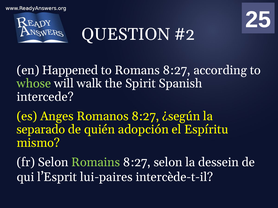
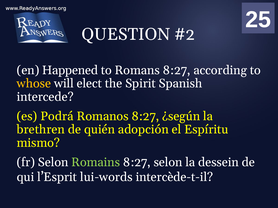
whose colour: light green -> yellow (34, 84)
walk: walk -> elect (89, 84)
Anges: Anges -> Podrá (57, 116)
separado: separado -> brethren (41, 130)
lui-paires: lui-paires -> lui-words (106, 177)
